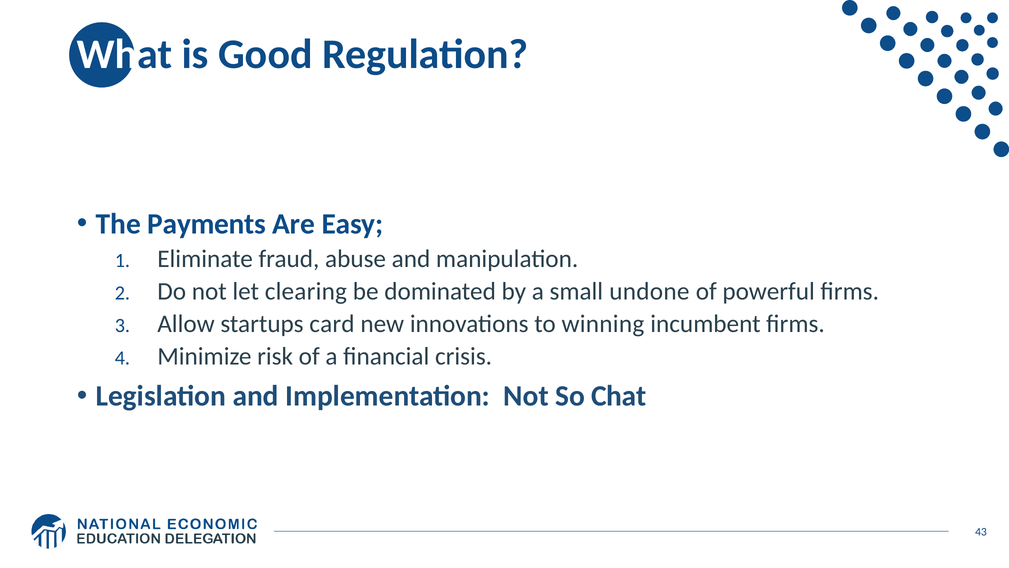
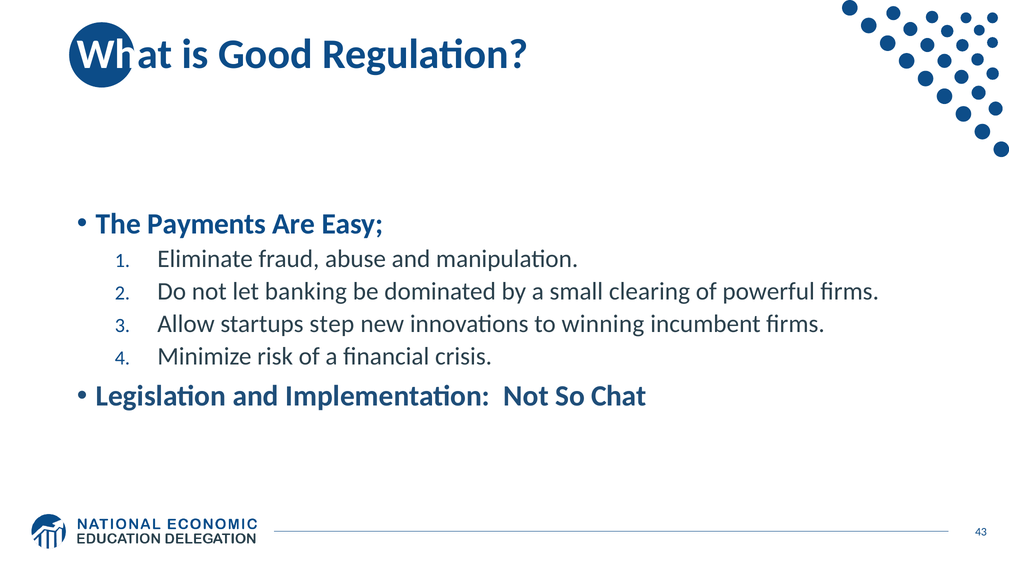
clearing: clearing -> banking (306, 291)
undone: undone -> clearing (649, 291)
card: card -> step (332, 323)
